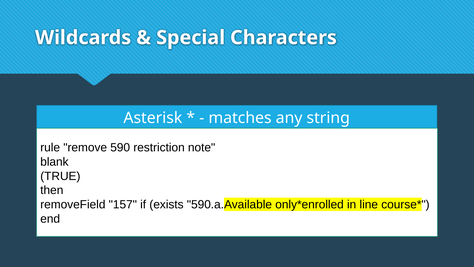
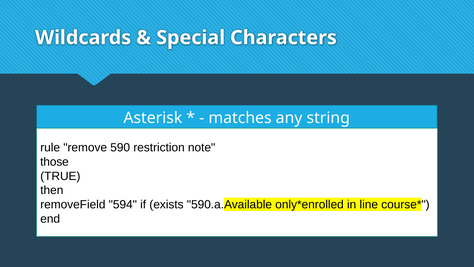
blank: blank -> those (54, 162)
157: 157 -> 594 (123, 204)
